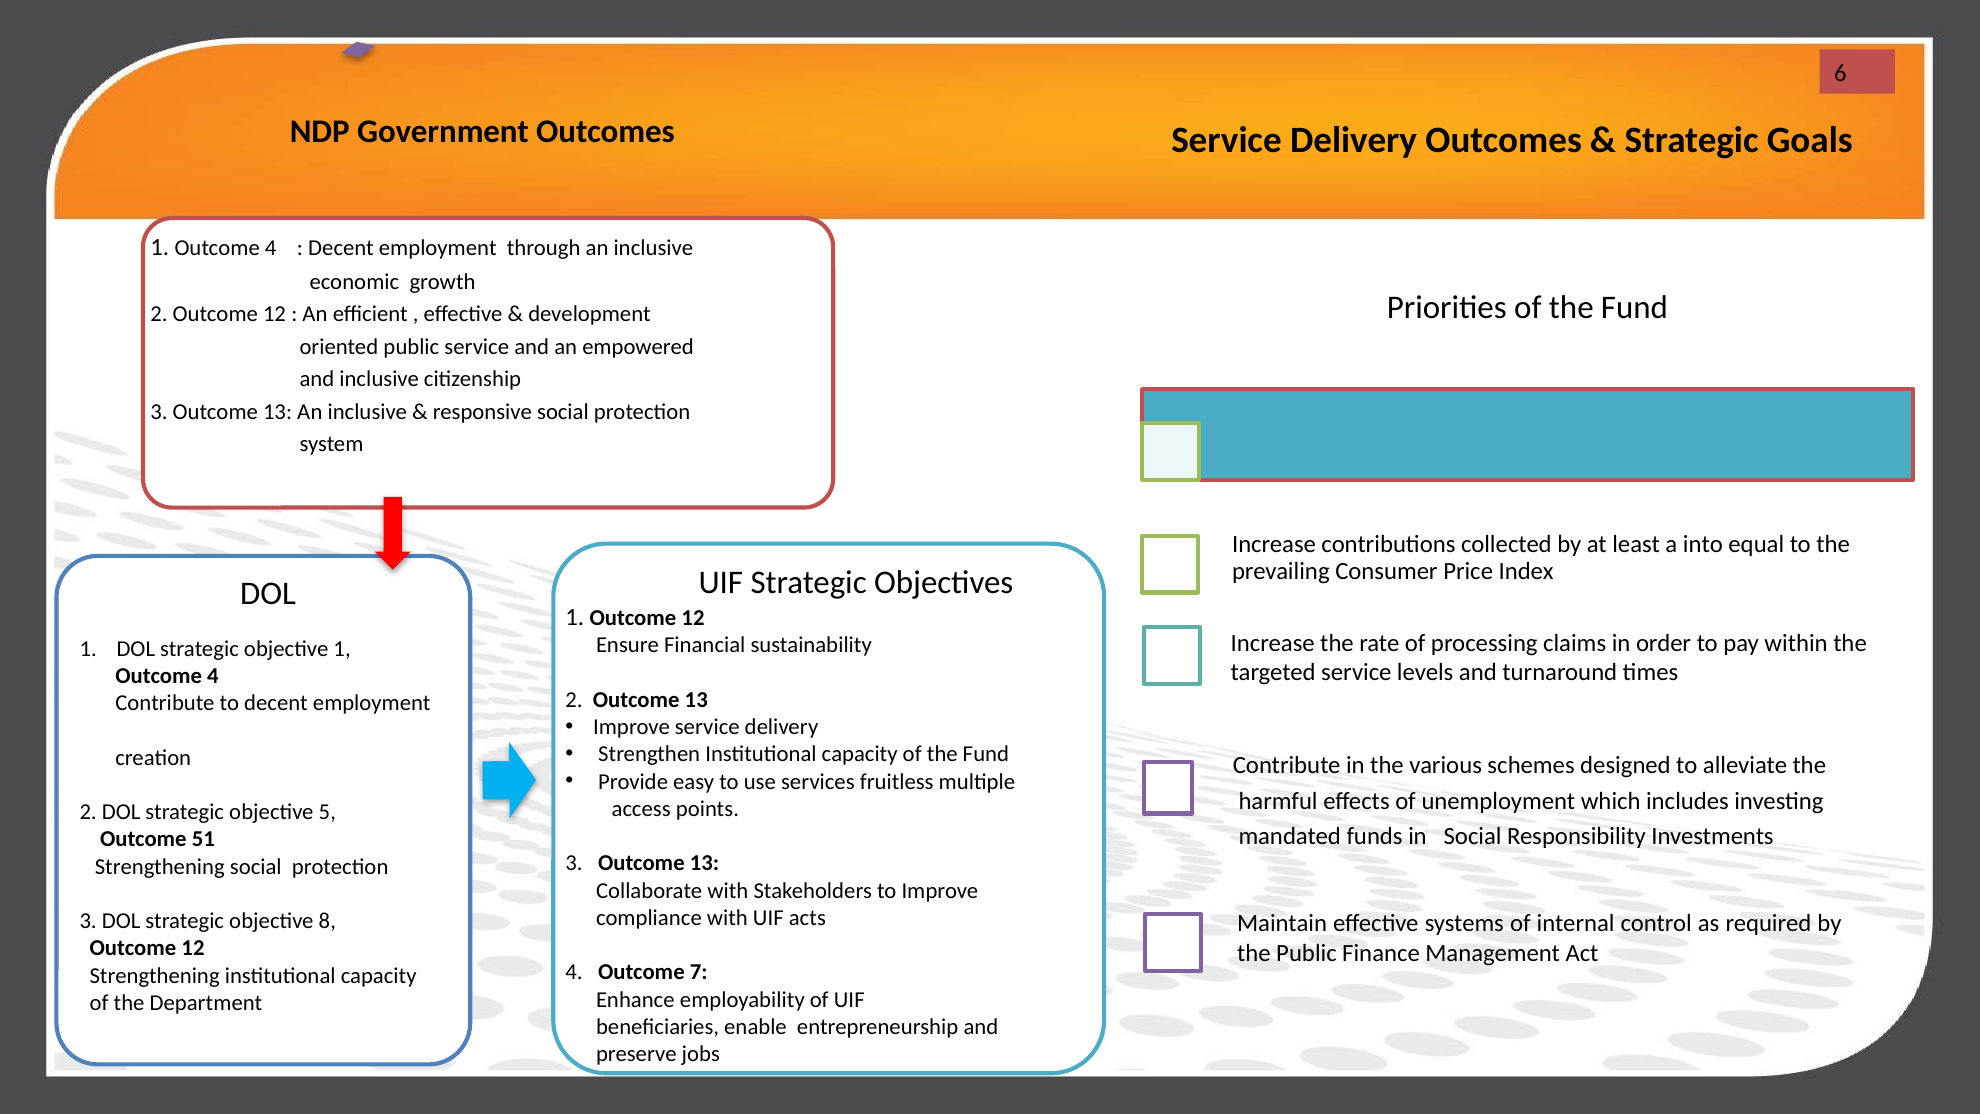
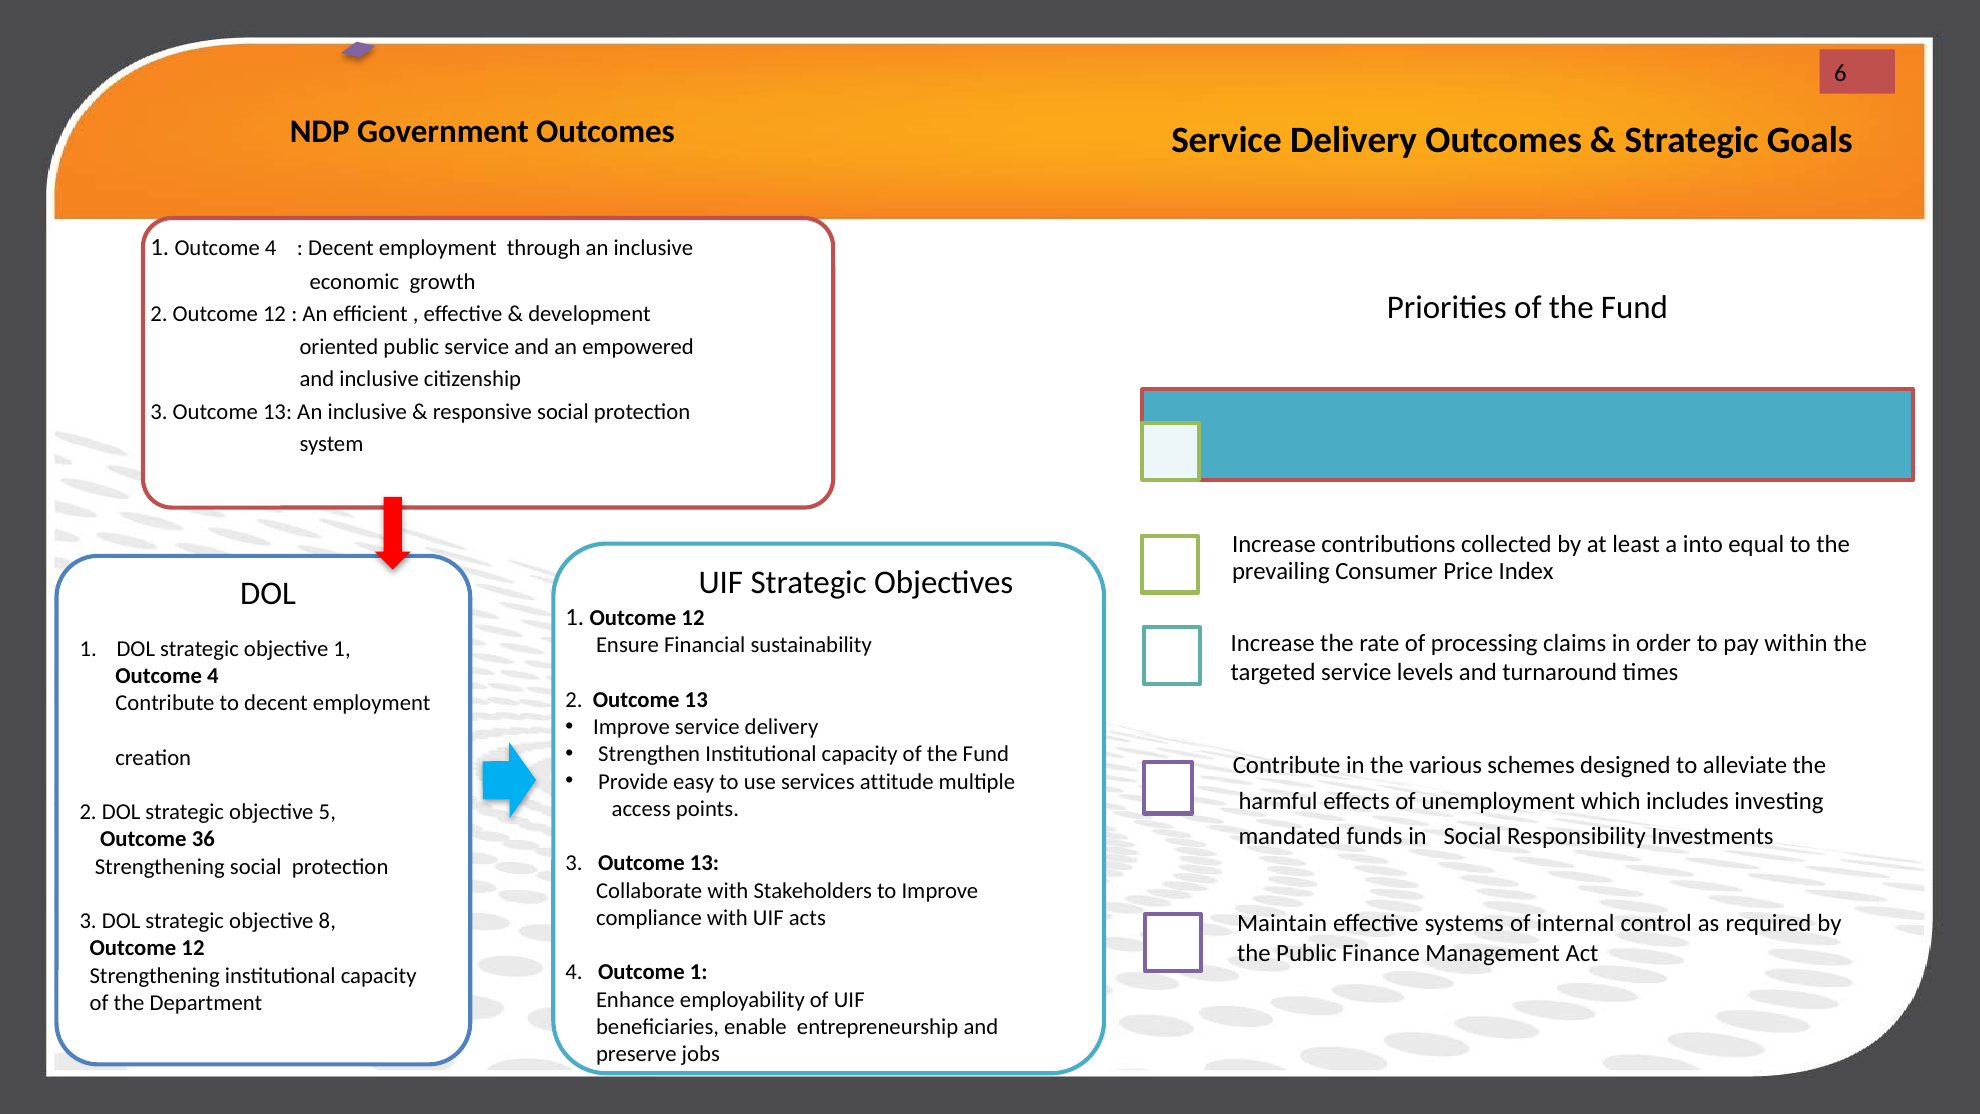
fruitless: fruitless -> attitude (897, 781)
51: 51 -> 36 (203, 839)
Outcome 7: 7 -> 1 (699, 972)
